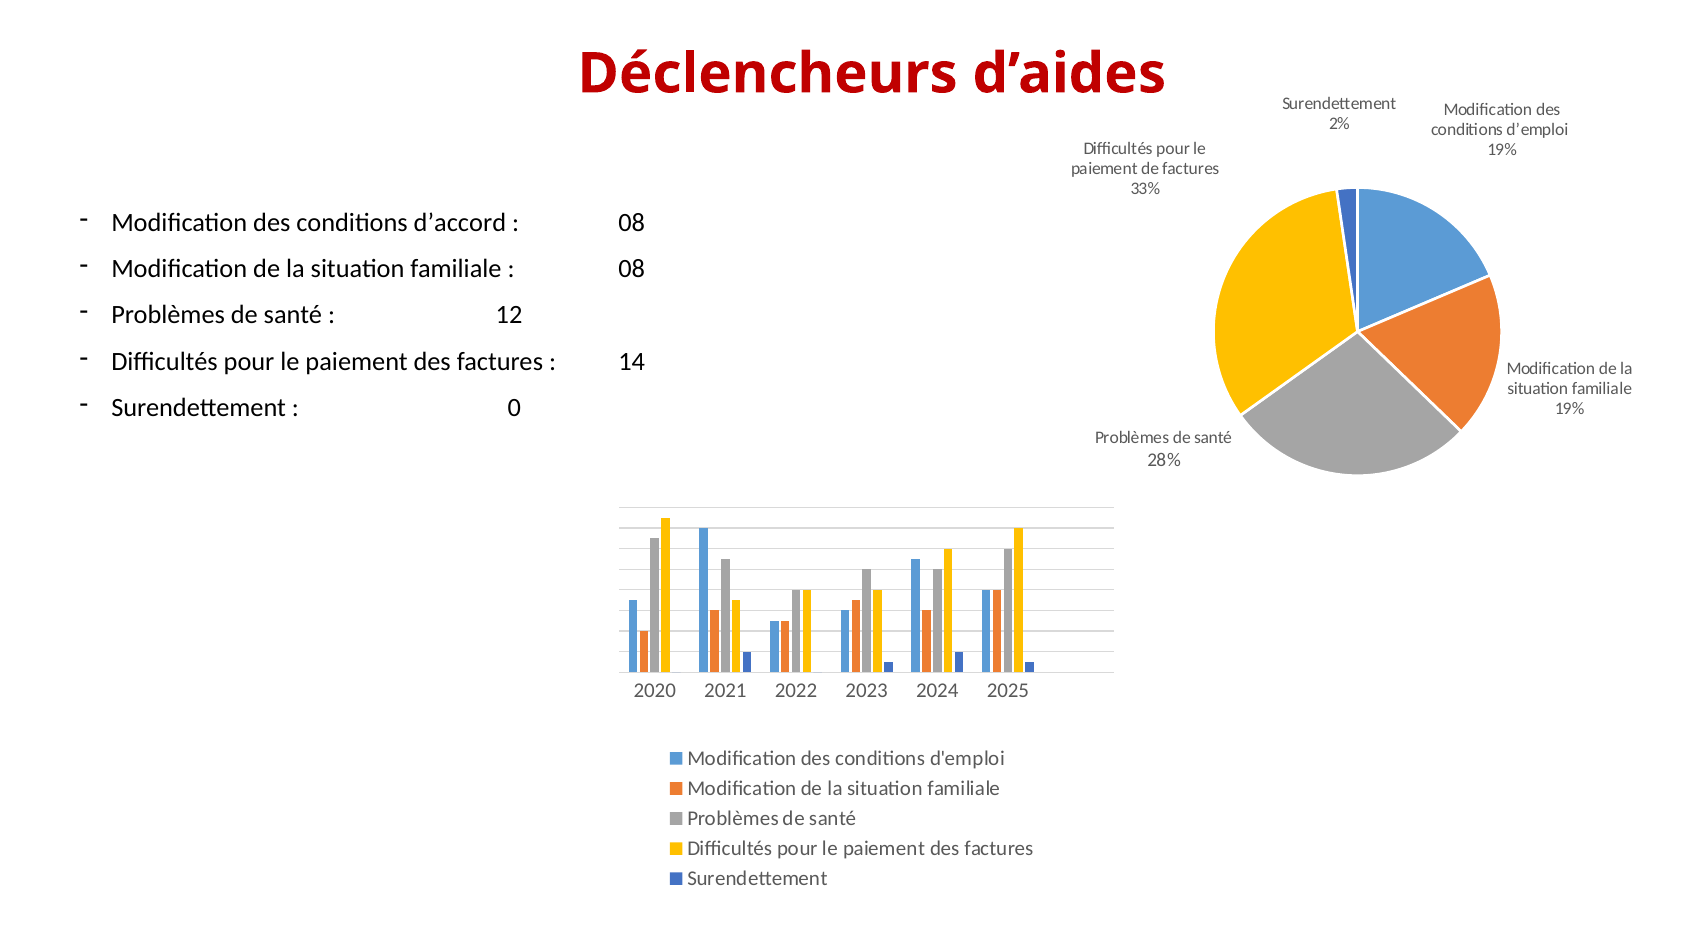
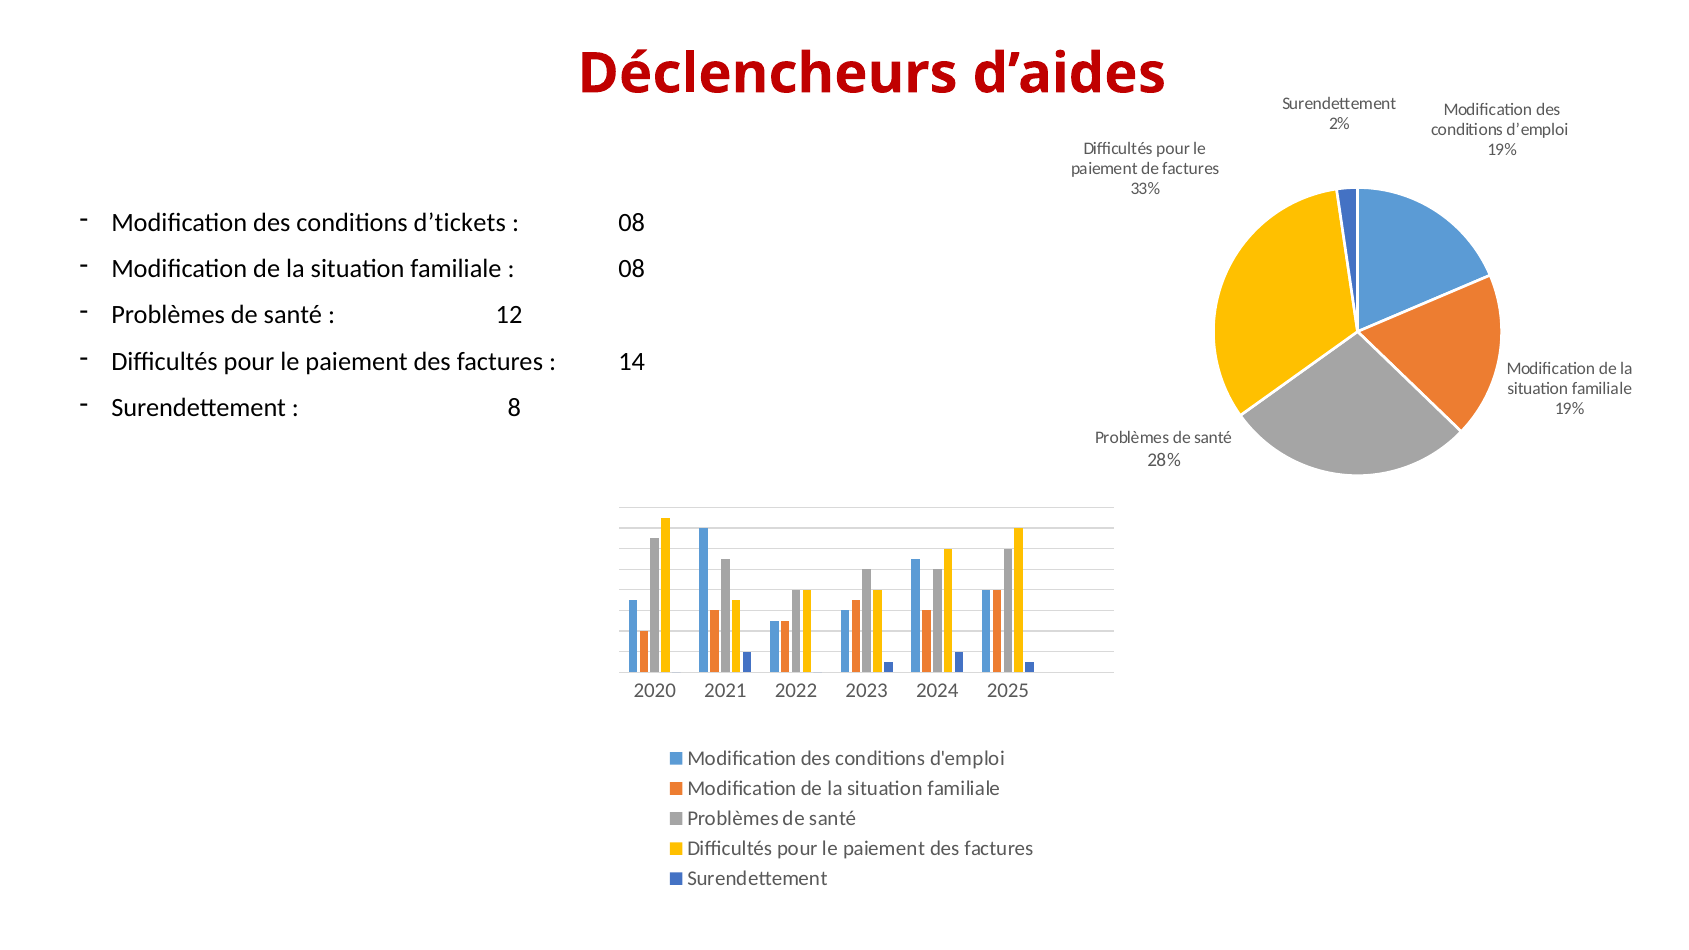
d’accord: d’accord -> d’tickets (460, 223)
0: 0 -> 8 (514, 408)
